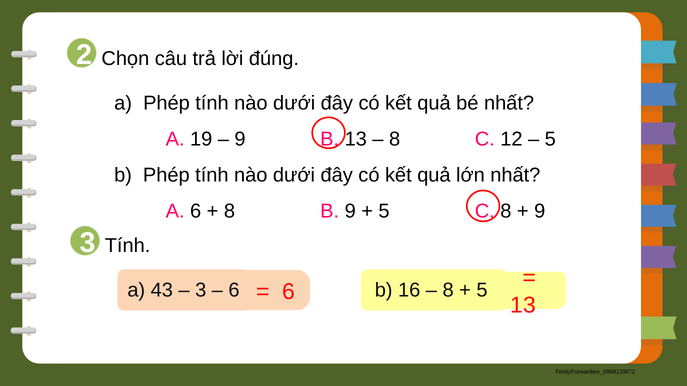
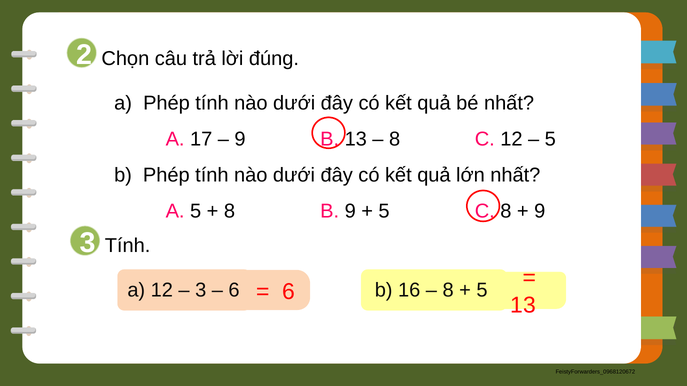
19: 19 -> 17 (201, 139)
A 6: 6 -> 5 (196, 211)
a 43: 43 -> 12 (162, 291)
